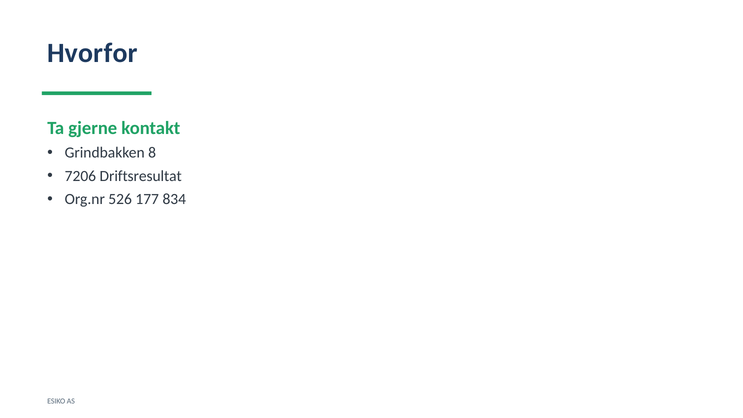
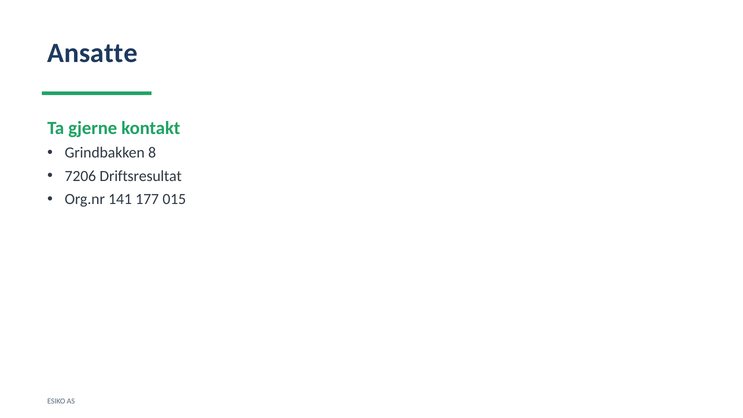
Hvorfor: Hvorfor -> Ansatte (92, 53)
526: 526 -> 141 (120, 199)
834: 834 -> 015 (174, 199)
